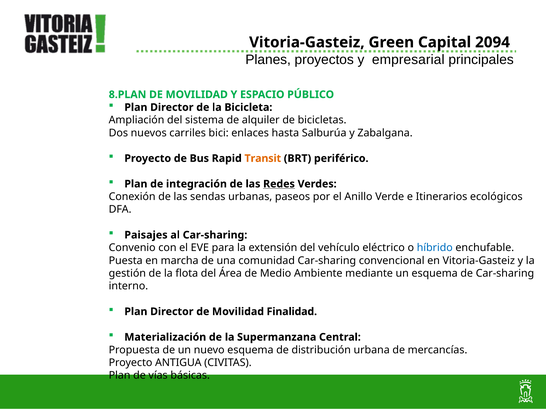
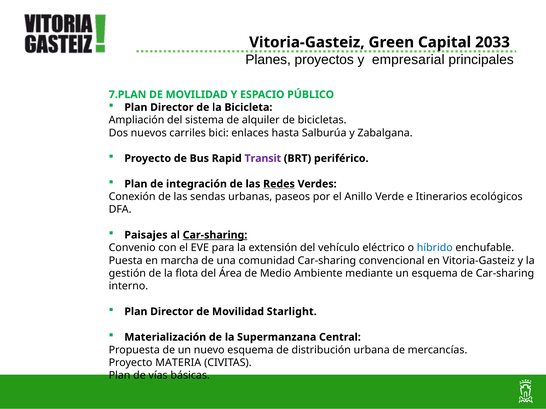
2094: 2094 -> 2033 (493, 42)
8.PLAN: 8.PLAN -> 7.PLAN (128, 94)
Transit colour: orange -> purple (263, 158)
Car-sharing underline: none -> present (215, 235)
Finalidad: Finalidad -> Starlight (292, 311)
ANTIGUA: ANTIGUA -> MATERIA (178, 362)
